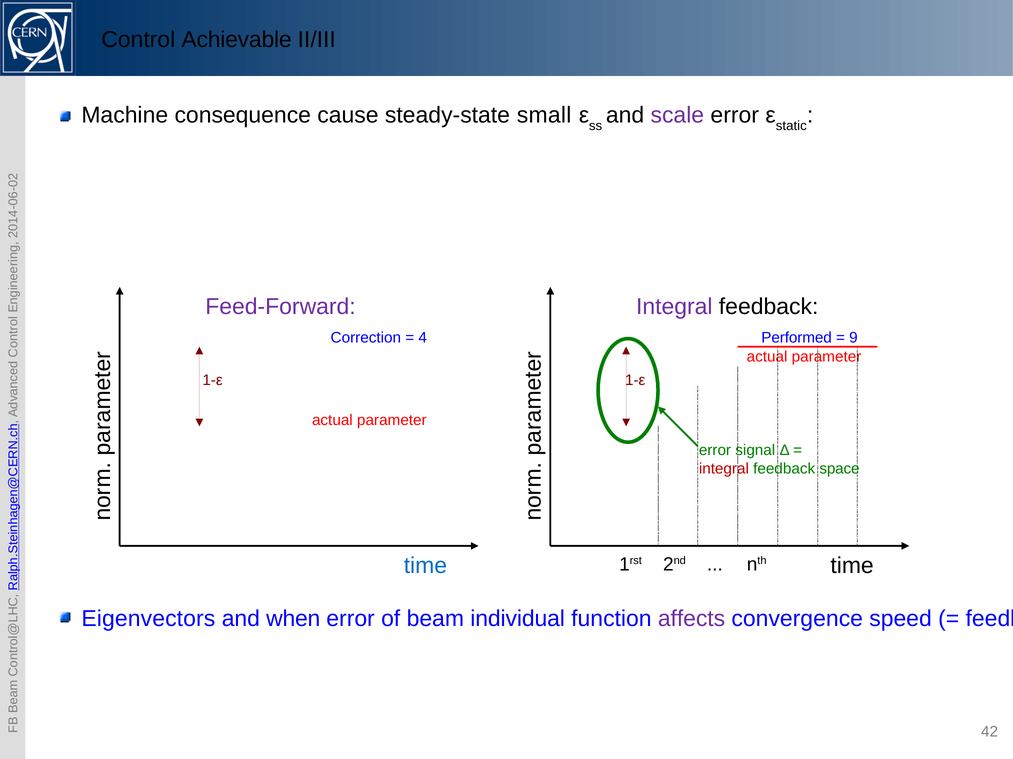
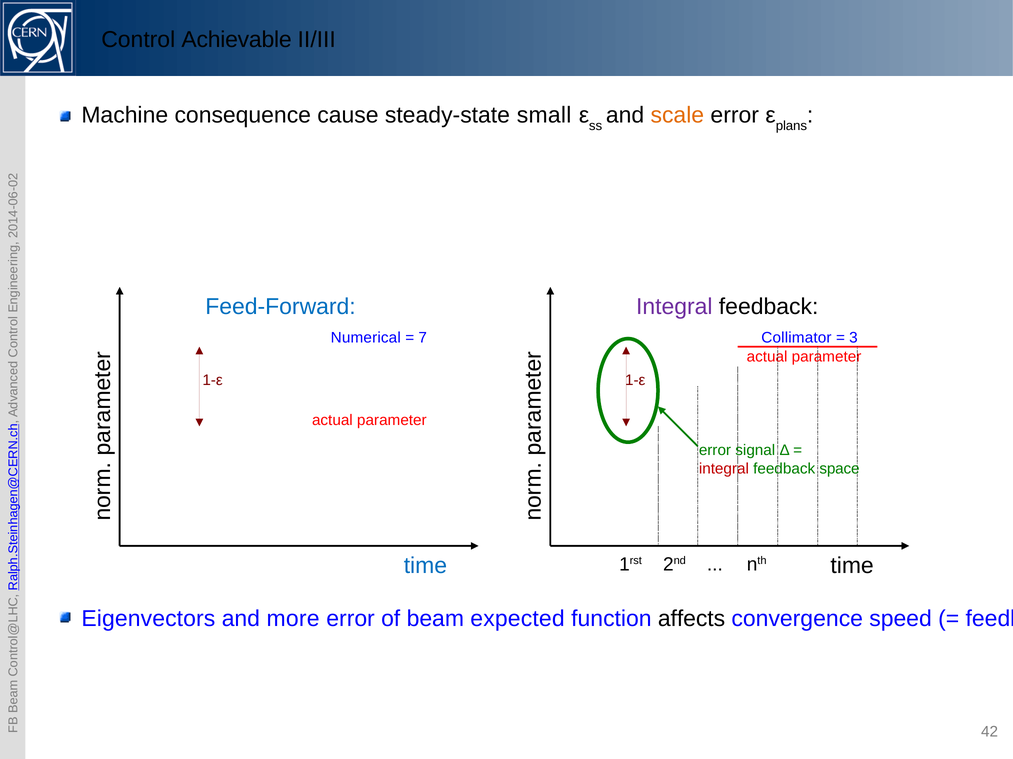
scale colour: purple -> orange (677, 115)
static: static -> plans (791, 126)
Feed-Forward colour: purple -> blue (281, 307)
Correction: Correction -> Numerical (366, 338)
4: 4 -> 7 (423, 338)
Performed: Performed -> Collimator (796, 338)
9: 9 -> 3 (853, 338)
when: when -> more (293, 619)
individual: individual -> expected (517, 619)
affects colour: purple -> black (692, 619)
